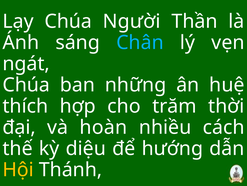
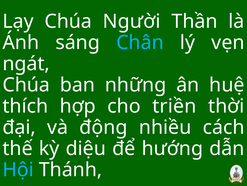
trăm: trăm -> triền (174, 106)
hoàn: hoàn -> động (103, 127)
Hội colour: yellow -> light blue (18, 169)
